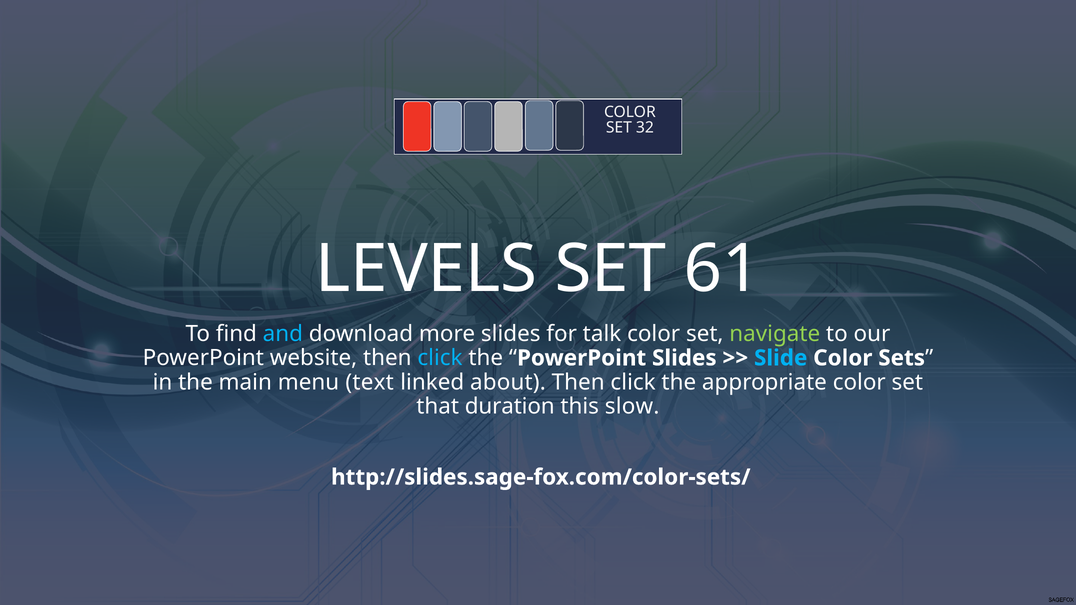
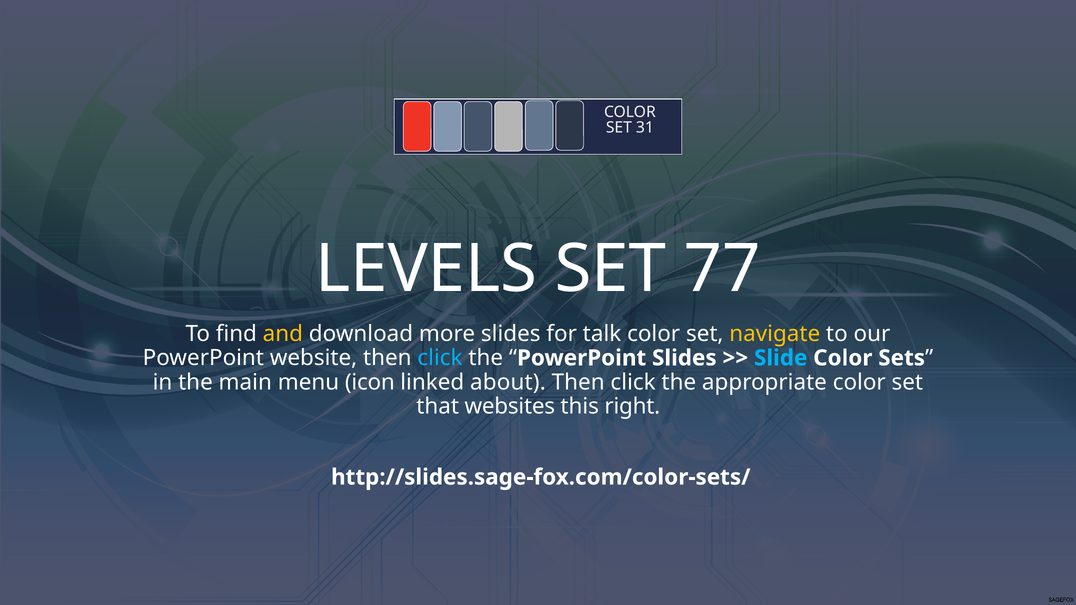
32: 32 -> 31 (645, 128)
61: 61 -> 77 (722, 269)
and colour: light blue -> yellow (283, 334)
navigate colour: light green -> yellow (775, 334)
text: text -> icon (370, 382)
duration: duration -> websites (510, 407)
slow: slow -> right (632, 407)
